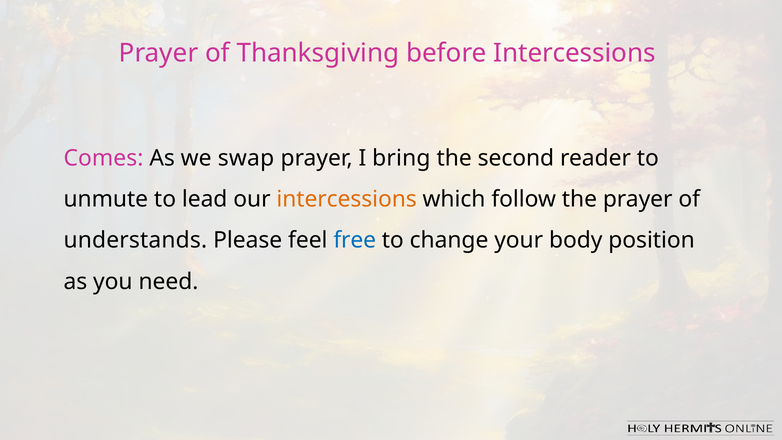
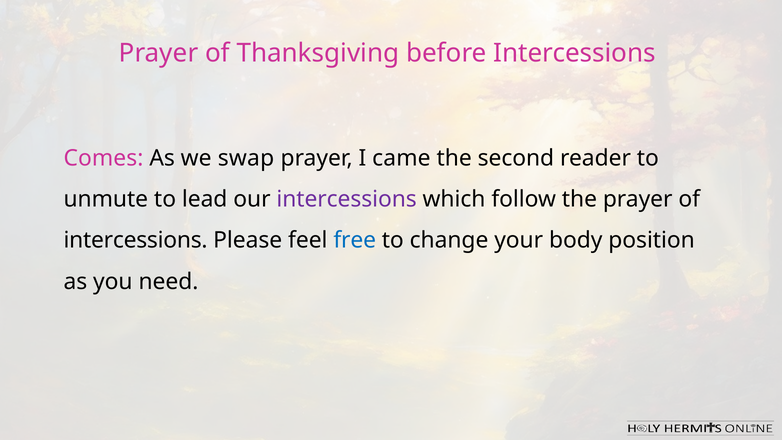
bring: bring -> came (401, 158)
intercessions colour: orange -> purple (347, 199)
understands: understands -> intercessions (136, 240)
